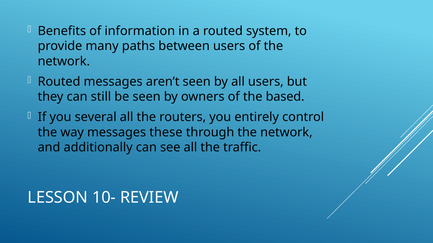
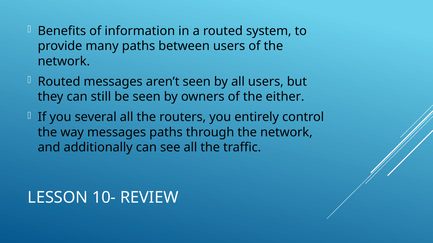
based: based -> either (285, 97)
messages these: these -> paths (166, 133)
